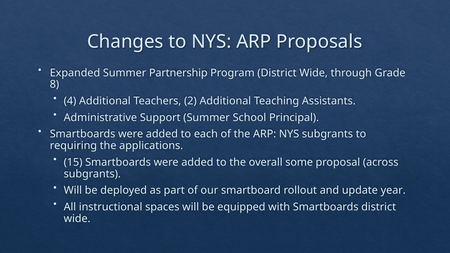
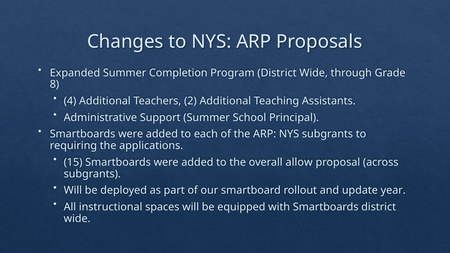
Partnership: Partnership -> Completion (178, 73)
some: some -> allow (299, 162)
